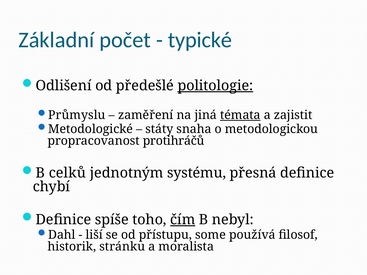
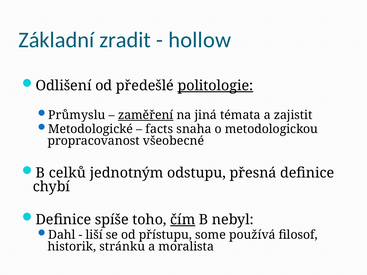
počet: počet -> zradit (125, 40)
typické: typické -> hollow (200, 40)
zaměření underline: none -> present (146, 115)
témata underline: present -> none (240, 115)
státy: státy -> facts (159, 129)
protihráčů: protihráčů -> všeobecné (174, 141)
systému: systému -> odstupu (197, 173)
